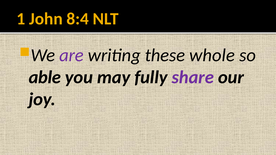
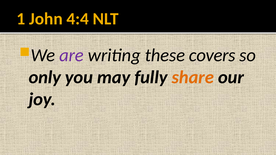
8:4: 8:4 -> 4:4 (78, 19)
whole: whole -> covers (212, 55)
able: able -> only (45, 77)
share colour: purple -> orange (193, 77)
